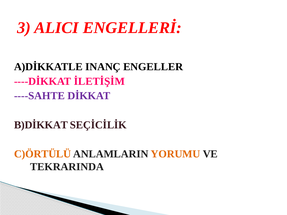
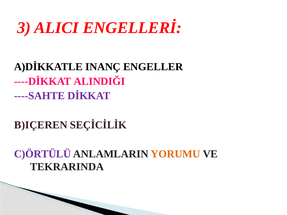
İLETİŞİM: İLETİŞİM -> ALINDIĞI (99, 81)
B)DİKKAT: B)DİKKAT -> B)IÇEREN (41, 125)
C)ÖRTÜLÜ colour: orange -> purple (43, 154)
